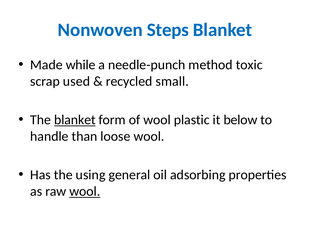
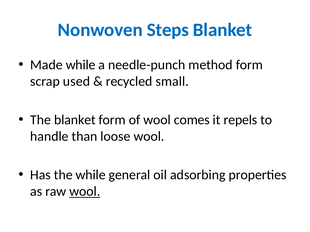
method toxic: toxic -> form (249, 65)
blanket underline: present -> none (75, 120)
plastic: plastic -> comes (192, 120)
below: below -> repels (241, 120)
the using: using -> while (91, 175)
